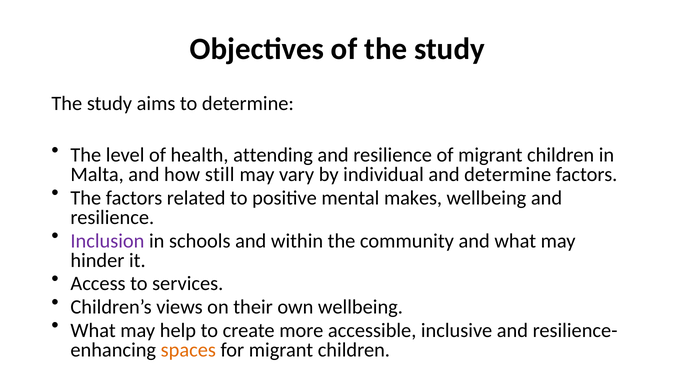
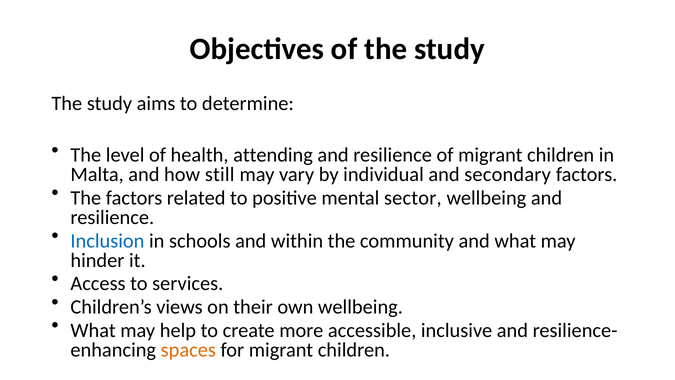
and determine: determine -> secondary (508, 175)
makes: makes -> sector (413, 198)
Inclusion colour: purple -> blue (107, 241)
